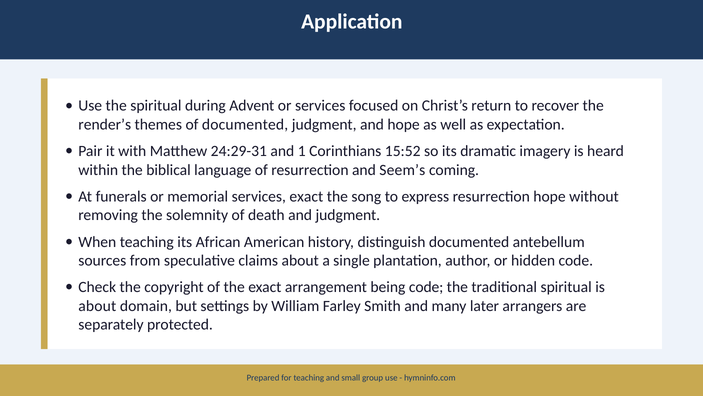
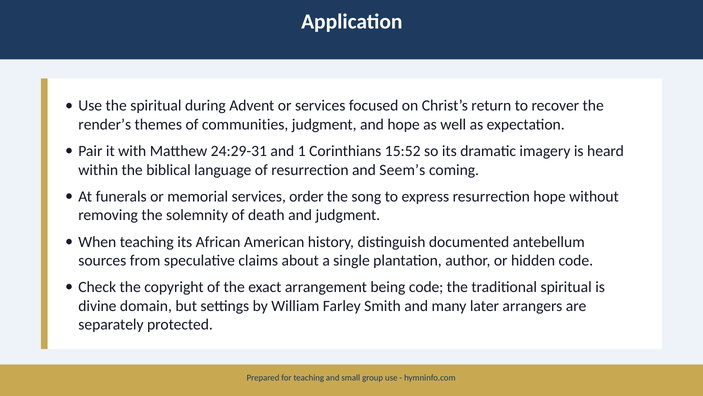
of documented: documented -> communities (245, 124)
services exact: exact -> order (306, 196)
about: about -> divine (97, 306)
